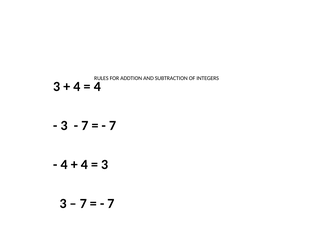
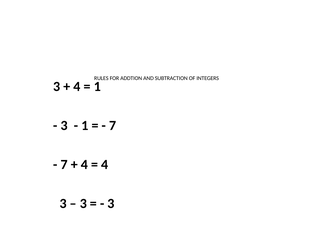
4: 4 -> 1 (97, 87)
7: 7 -> 1 (85, 125)
4: 4 -> 7 (64, 164)
3: 3 -> 4 (105, 164)
7: 7 -> 3 (83, 203)
7: 7 -> 3 (111, 203)
